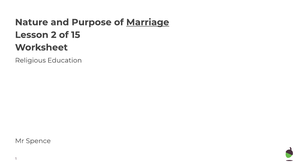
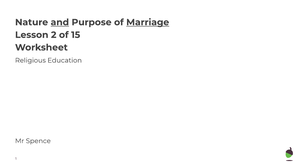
and underline: none -> present (60, 22)
